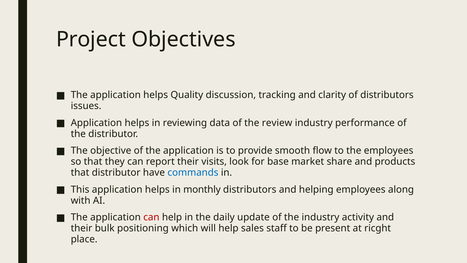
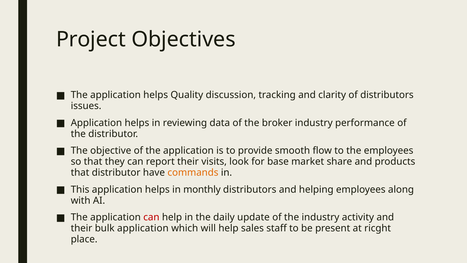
review: review -> broker (277, 123)
commands colour: blue -> orange (193, 172)
bulk positioning: positioning -> application (143, 228)
